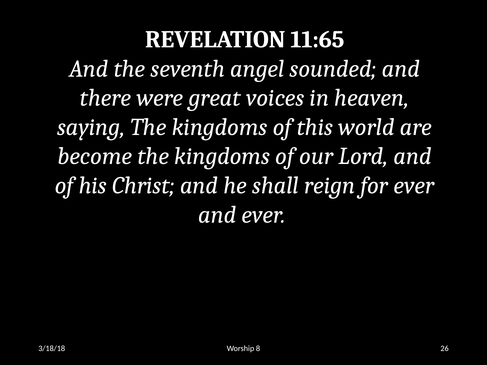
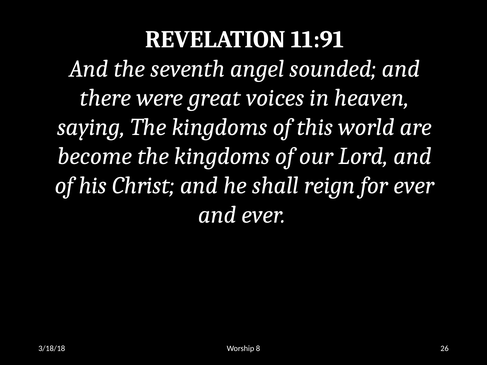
11:65: 11:65 -> 11:91 (317, 39)
